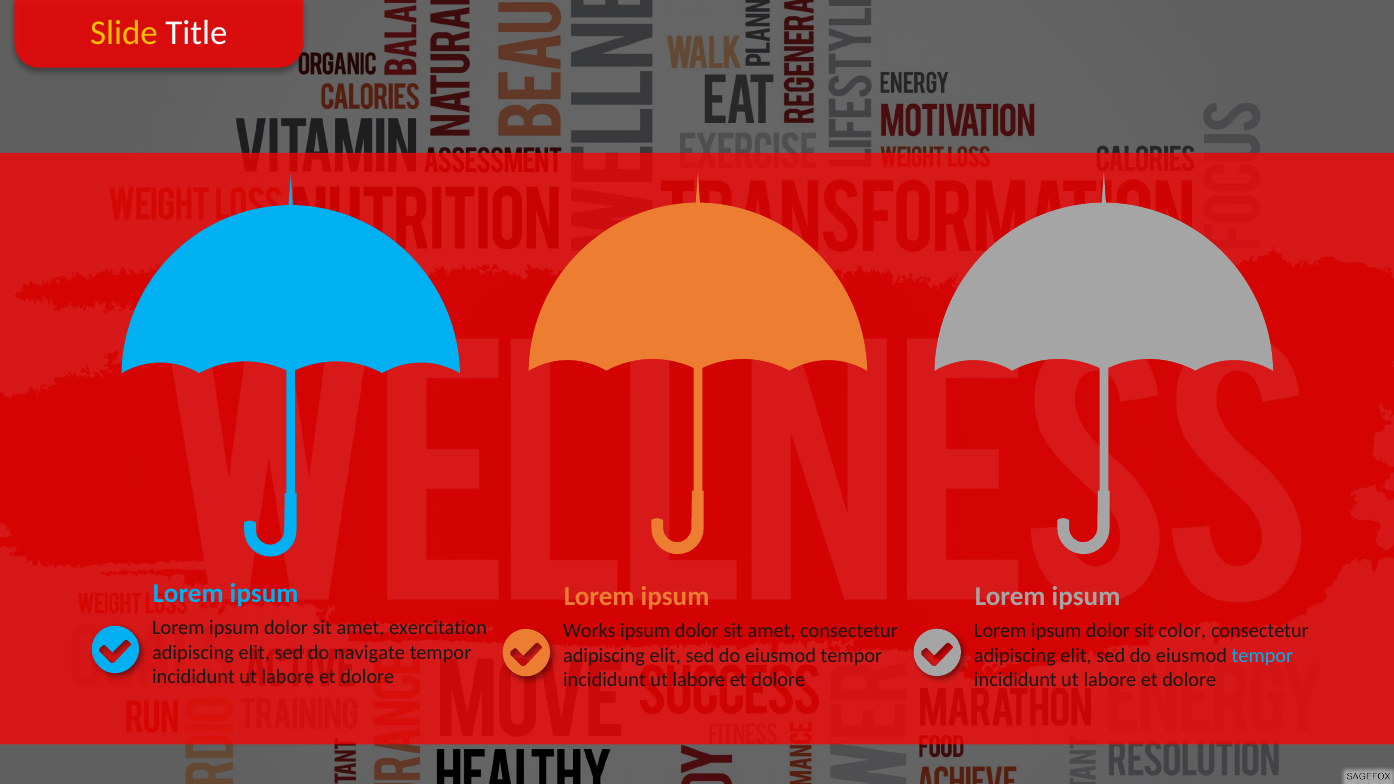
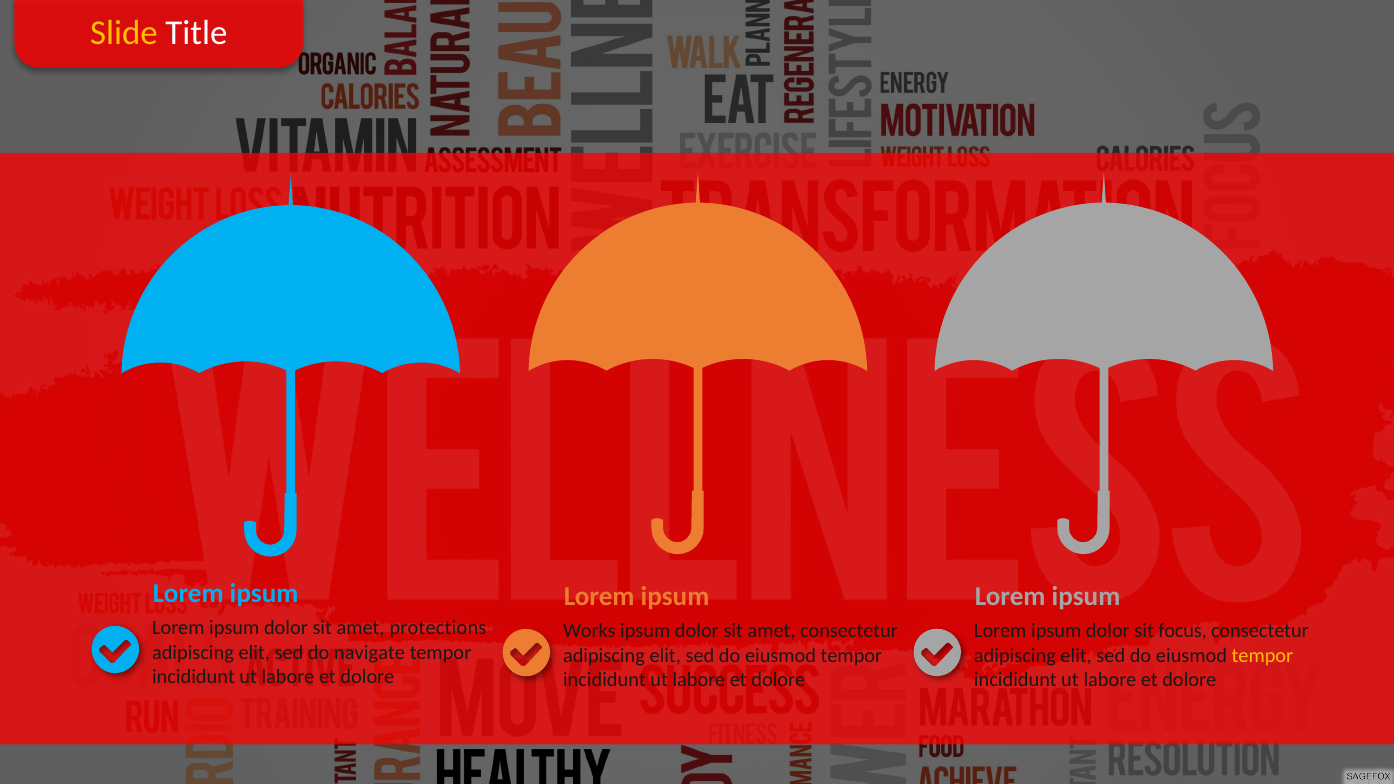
exercitation: exercitation -> protections (438, 628)
color: color -> focus (1183, 631)
tempor colour: light blue -> yellow (1262, 655)
